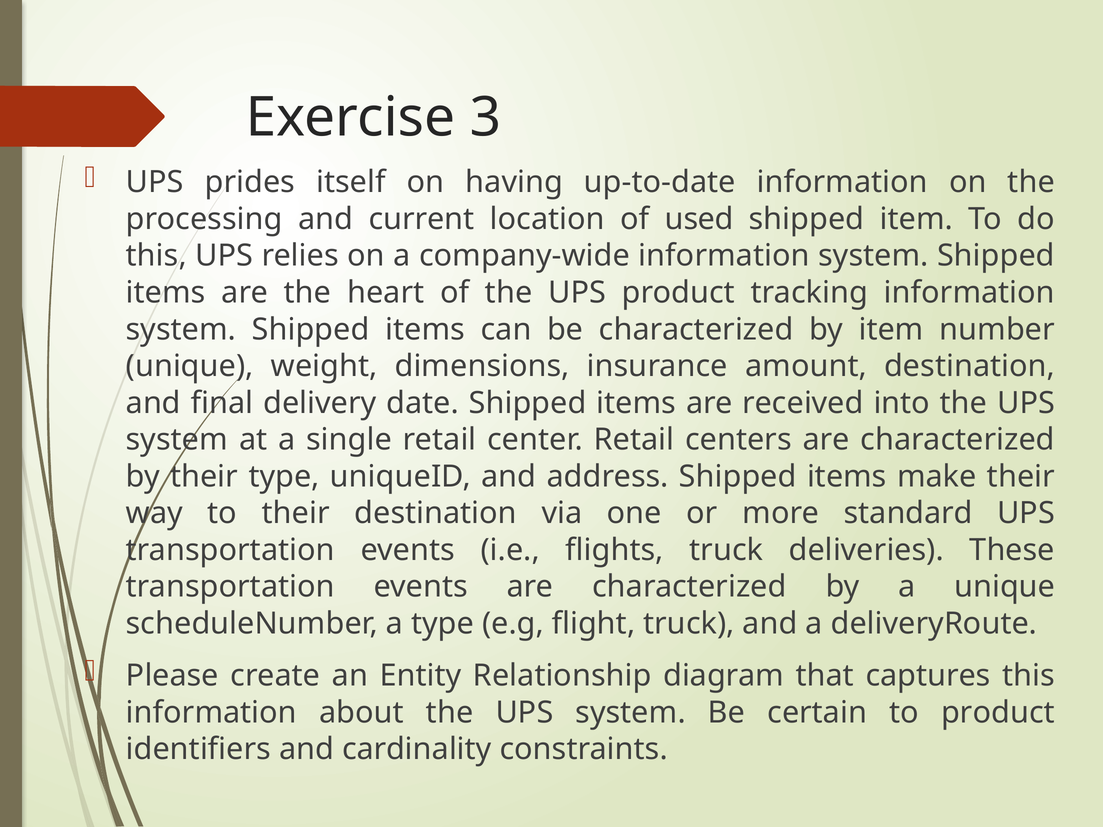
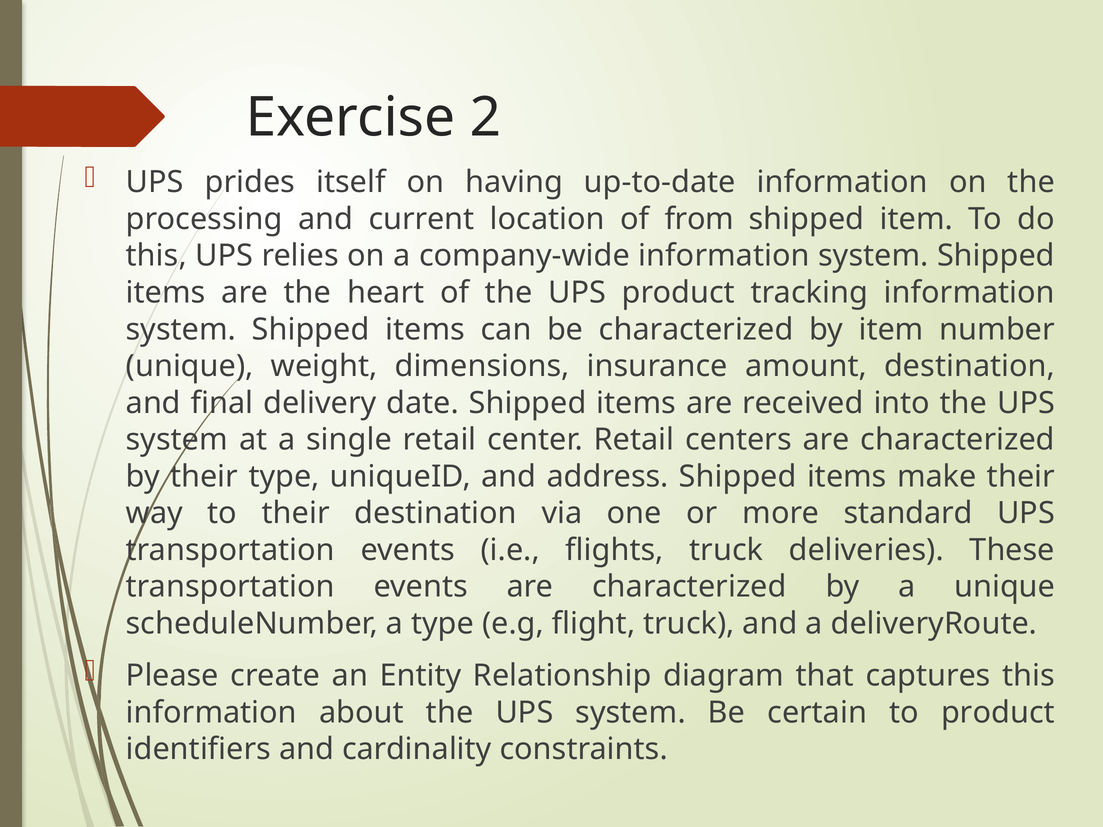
3: 3 -> 2 (485, 118)
used: used -> from (699, 219)
